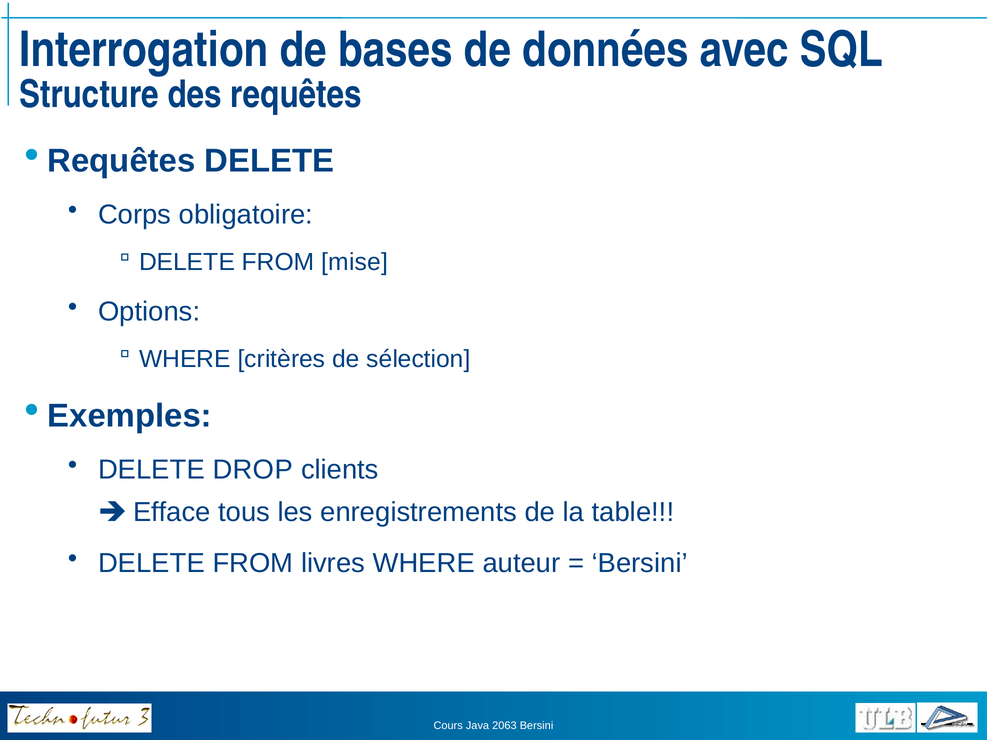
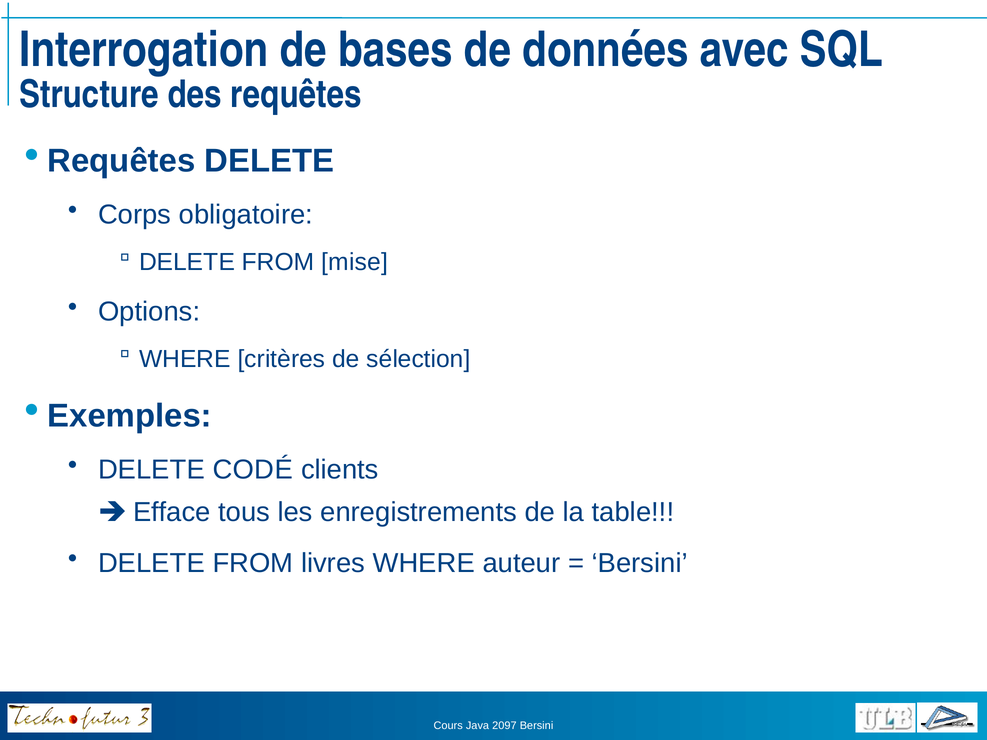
DROP: DROP -> CODÉ (253, 470)
2063: 2063 -> 2097 (504, 726)
